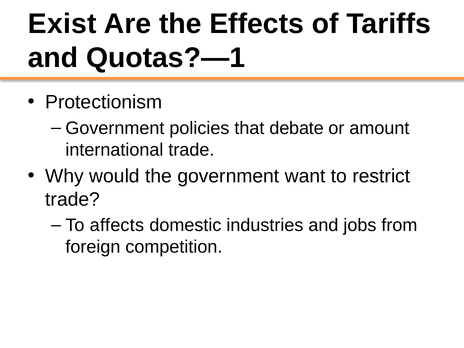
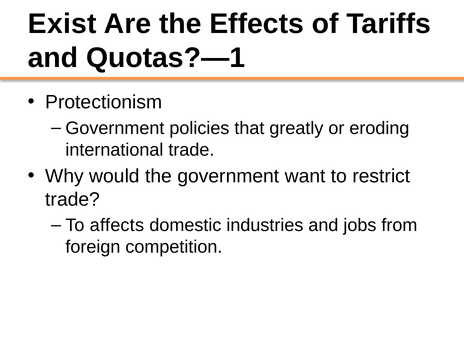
debate: debate -> greatly (297, 128)
amount: amount -> eroding (380, 128)
